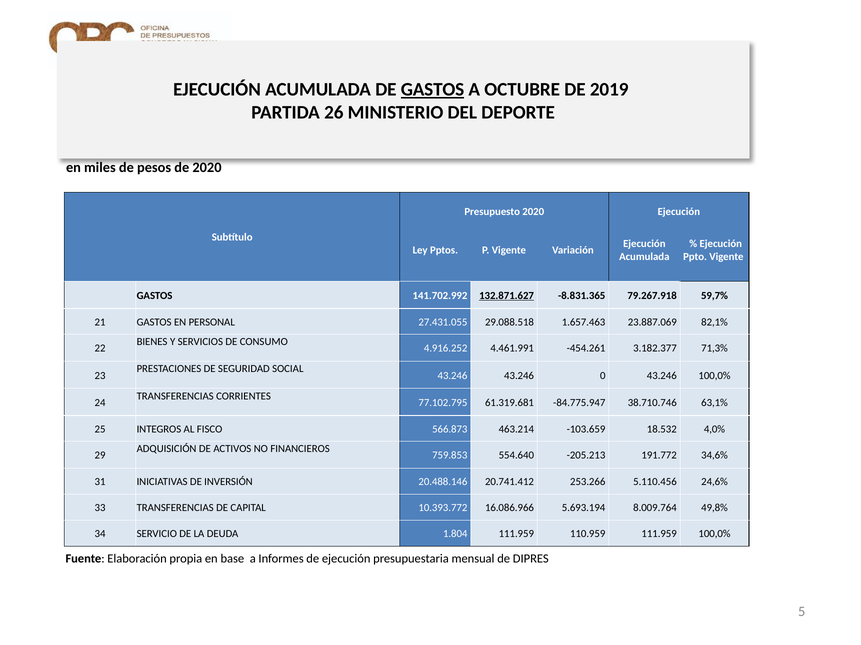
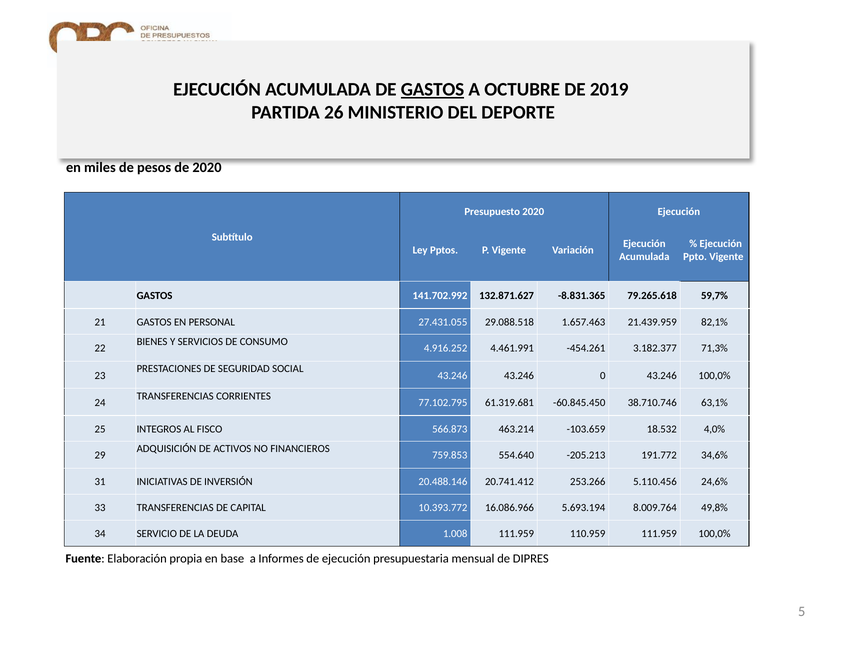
132.871.627 underline: present -> none (507, 296)
79.267.918: 79.267.918 -> 79.265.618 (652, 296)
23.887.069: 23.887.069 -> 21.439.959 (652, 322)
-84.775.947: -84.775.947 -> -60.845.450 (579, 403)
1.804: 1.804 -> 1.008 (455, 534)
